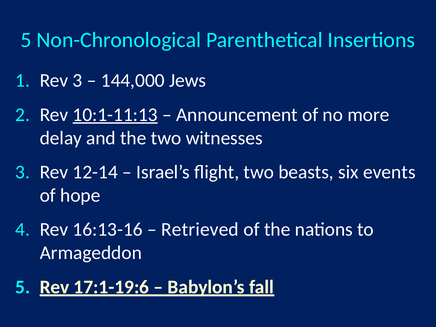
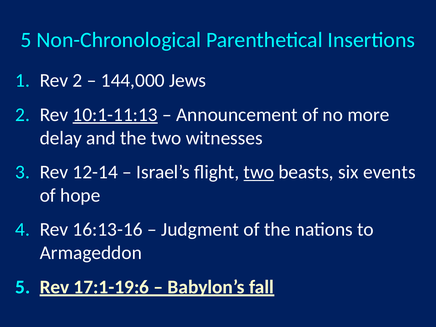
Rev 3: 3 -> 2 (78, 81)
two underline: none -> present (259, 172)
Retrieved: Retrieved -> Judgment (200, 230)
